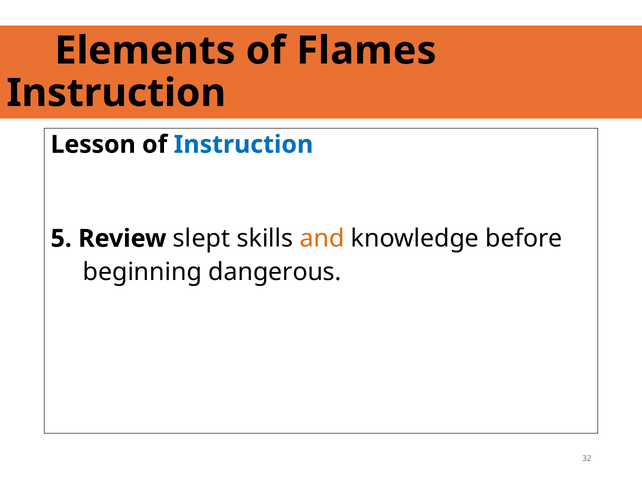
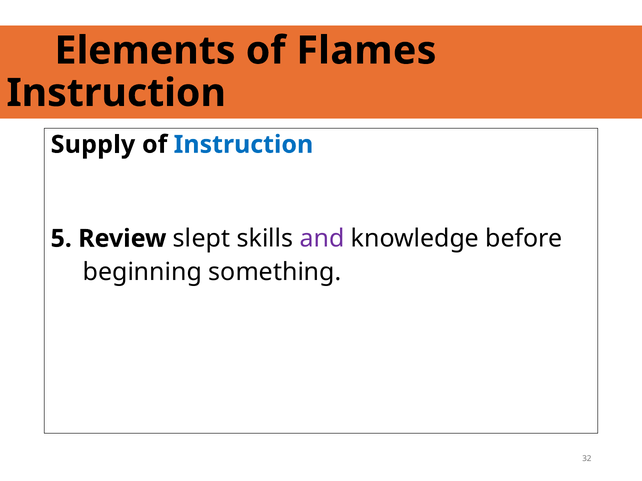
Lesson: Lesson -> Supply (93, 145)
and colour: orange -> purple (322, 239)
dangerous: dangerous -> something (275, 272)
